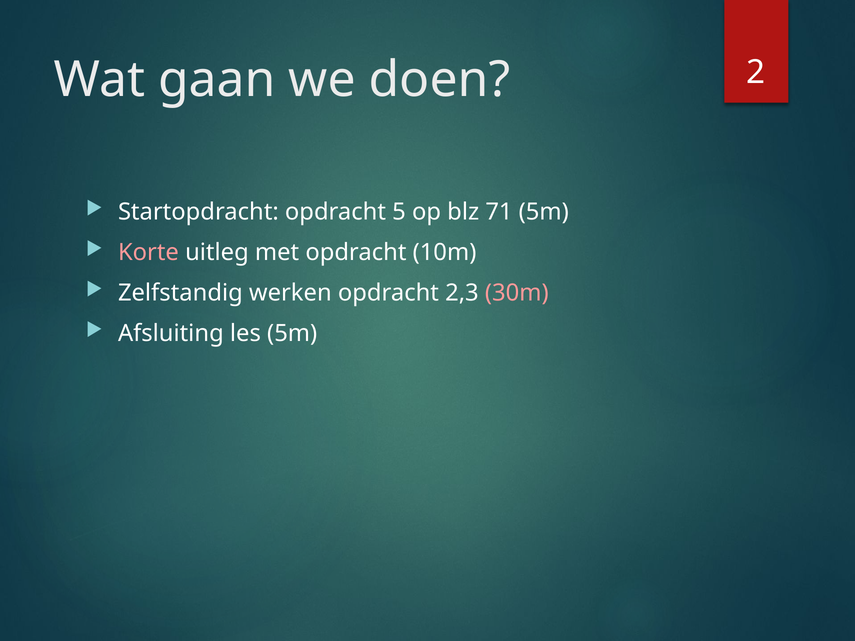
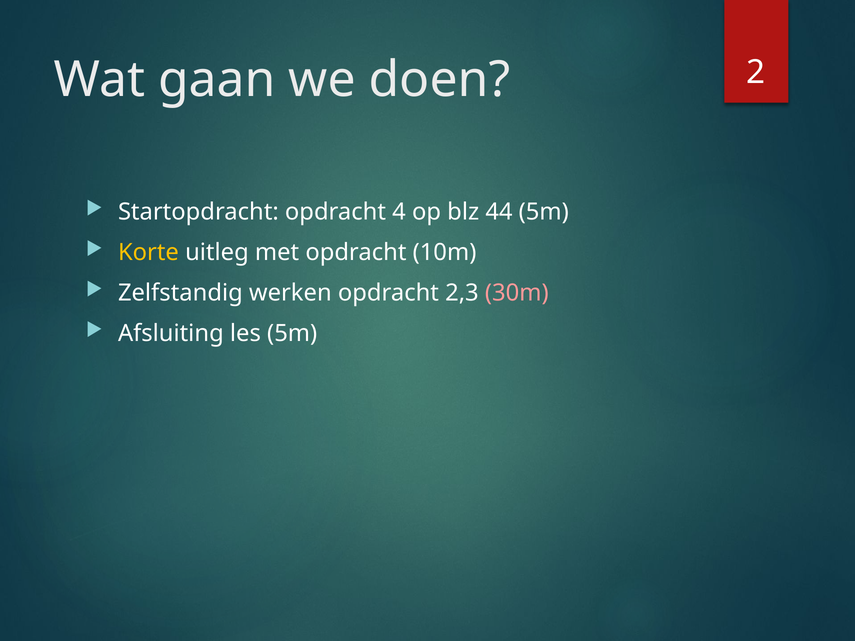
5: 5 -> 4 (399, 212)
71: 71 -> 44 (499, 212)
Korte colour: pink -> yellow (148, 253)
